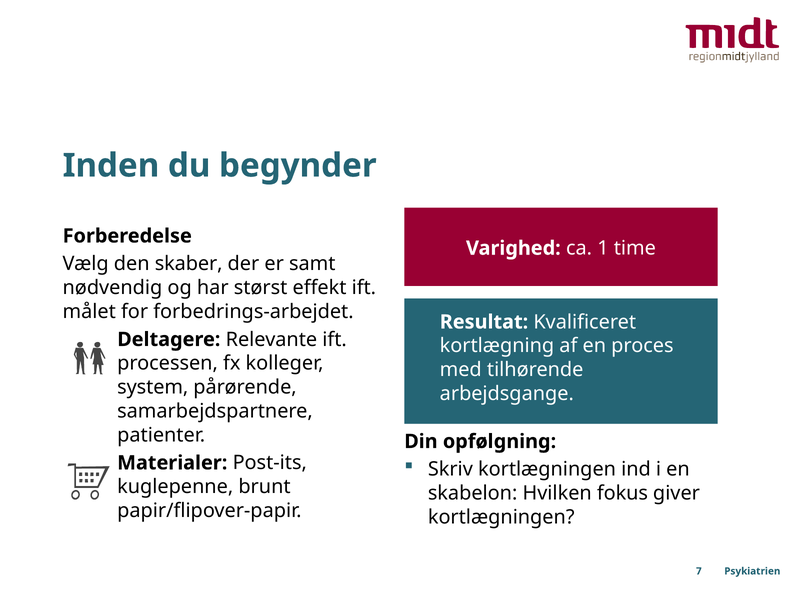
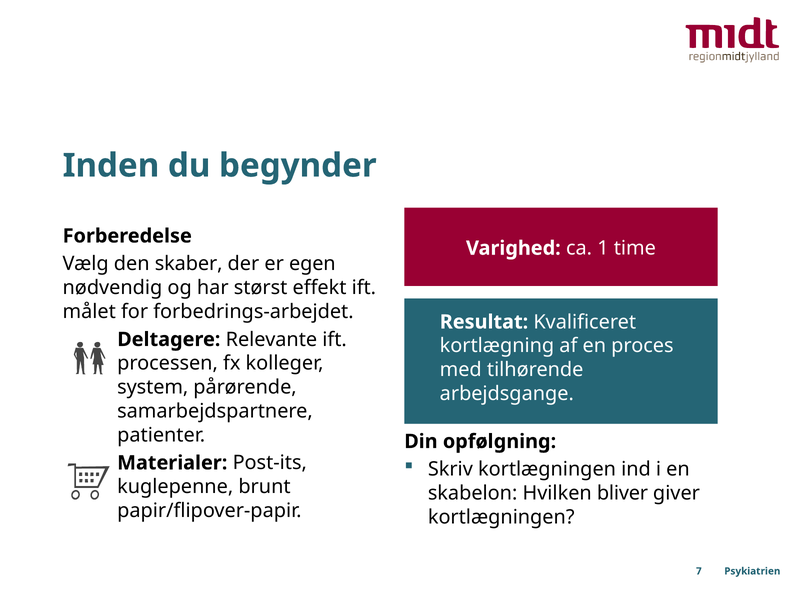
samt: samt -> egen (312, 264)
fokus: fokus -> bliver (622, 493)
